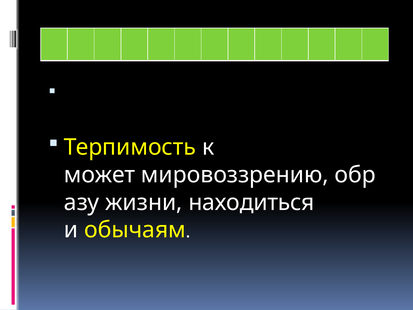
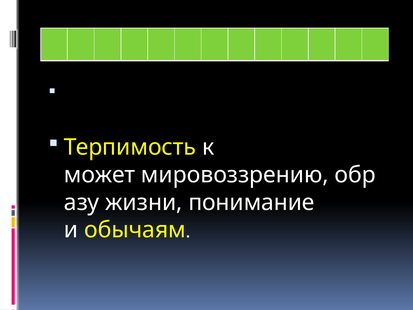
находиться: находиться -> понимание (251, 202)
